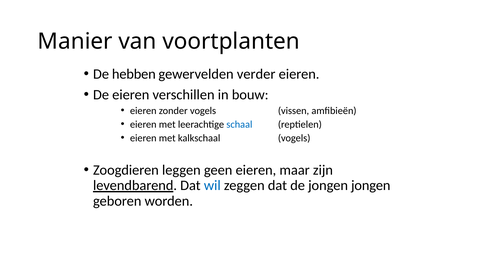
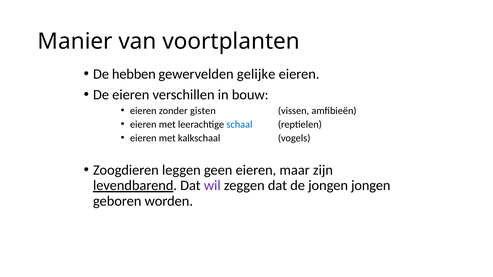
verder: verder -> gelijke (256, 74)
zonder vogels: vogels -> gisten (203, 111)
wil colour: blue -> purple (212, 186)
